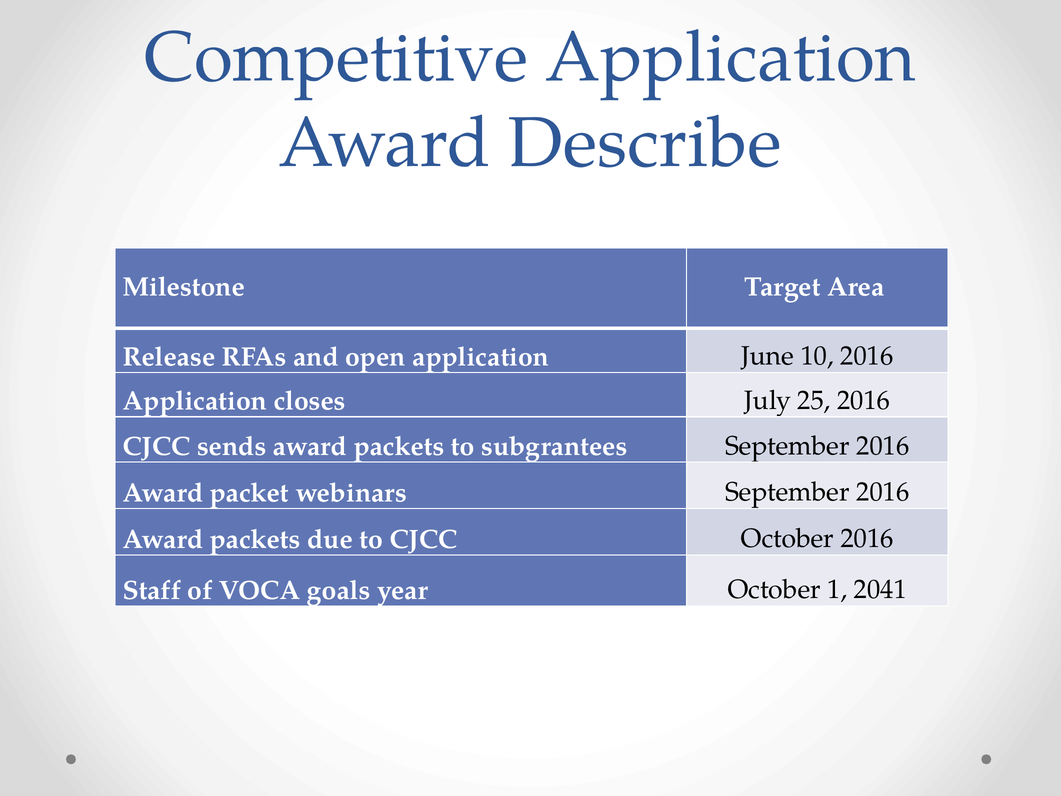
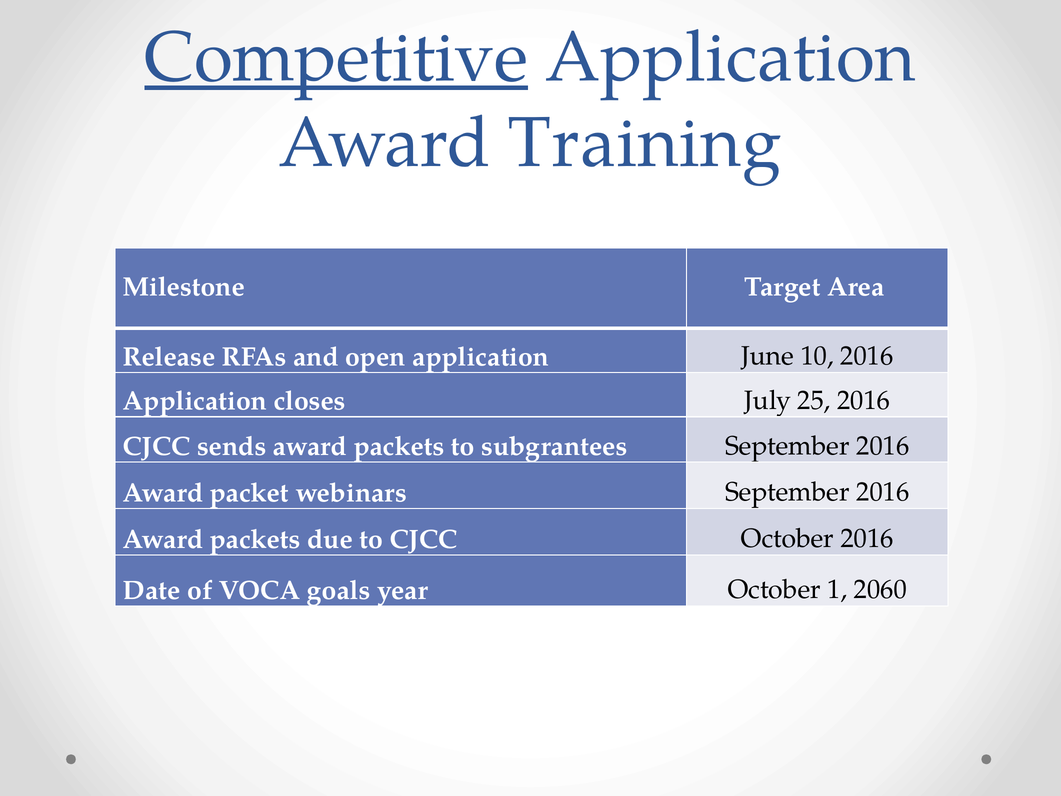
Competitive underline: none -> present (336, 57)
Describe: Describe -> Training (645, 143)
Staff: Staff -> Date (152, 590)
2041: 2041 -> 2060 (880, 590)
